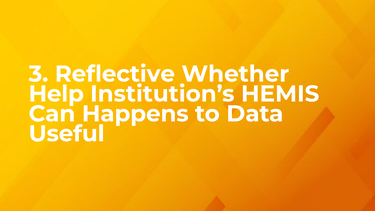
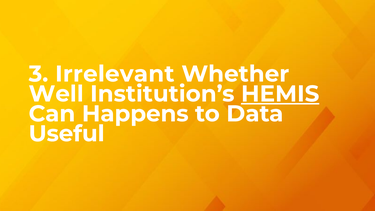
Reflective: Reflective -> Irrelevant (115, 74)
Help: Help -> Well (56, 94)
HEMIS underline: none -> present (280, 94)
